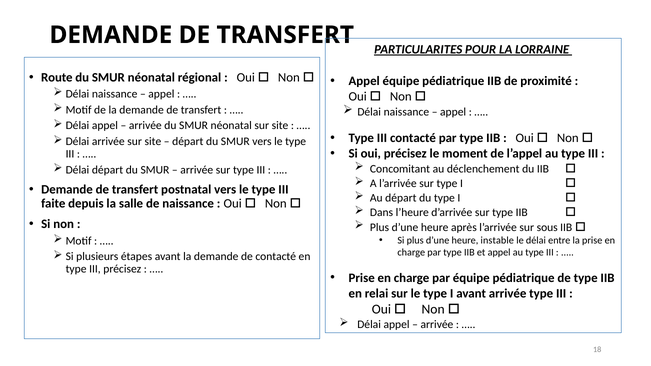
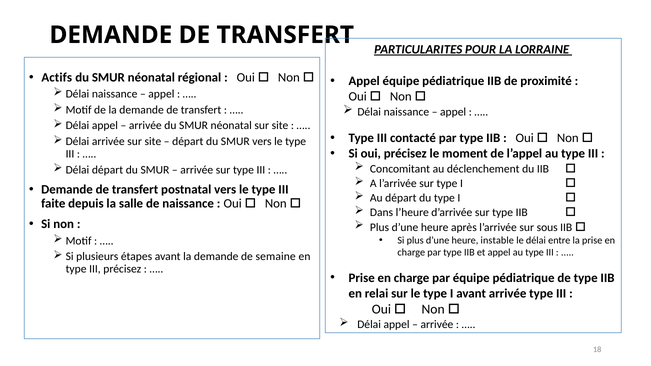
Route: Route -> Actifs (57, 77)
de contacté: contacté -> semaine (276, 257)
